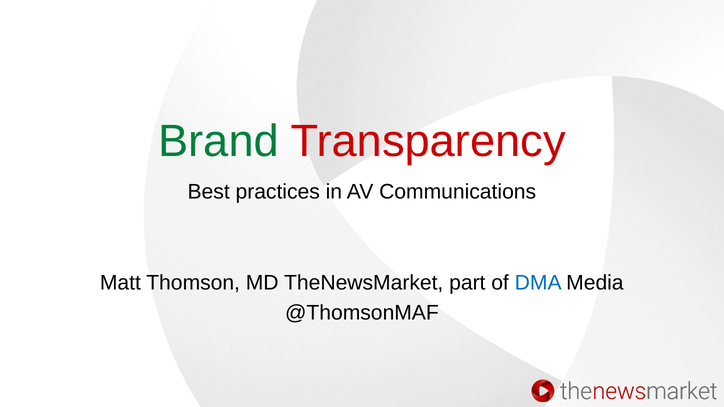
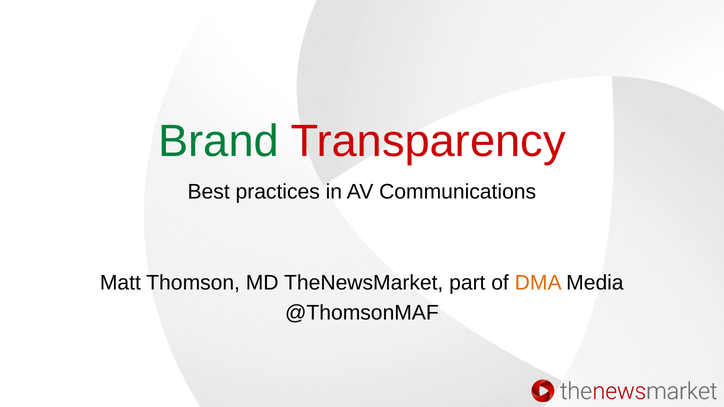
DMA colour: blue -> orange (538, 283)
